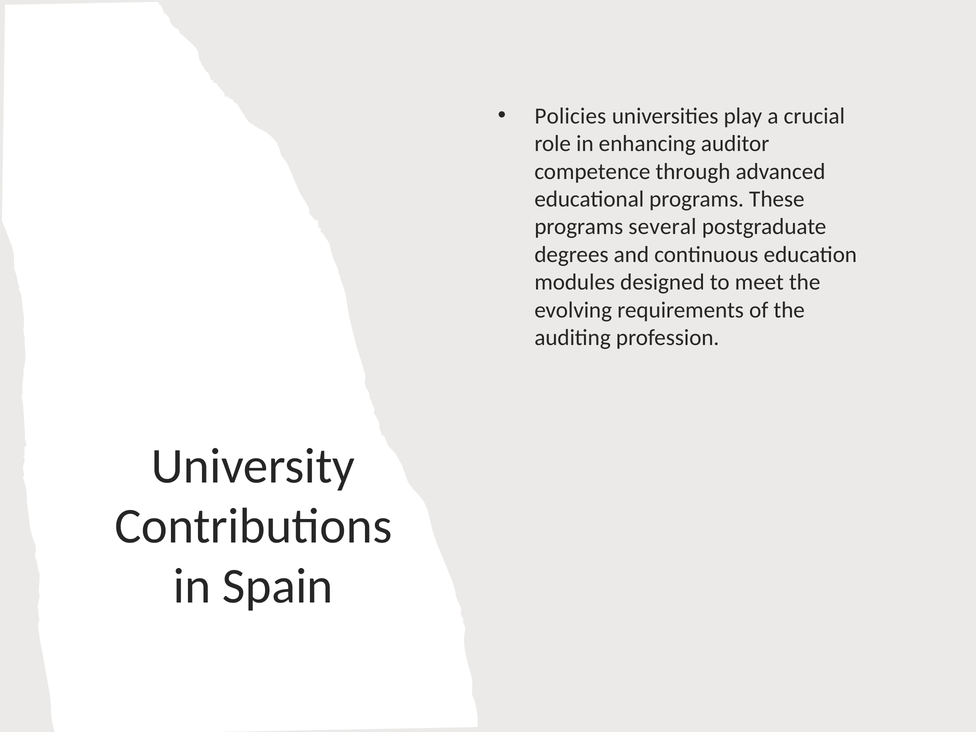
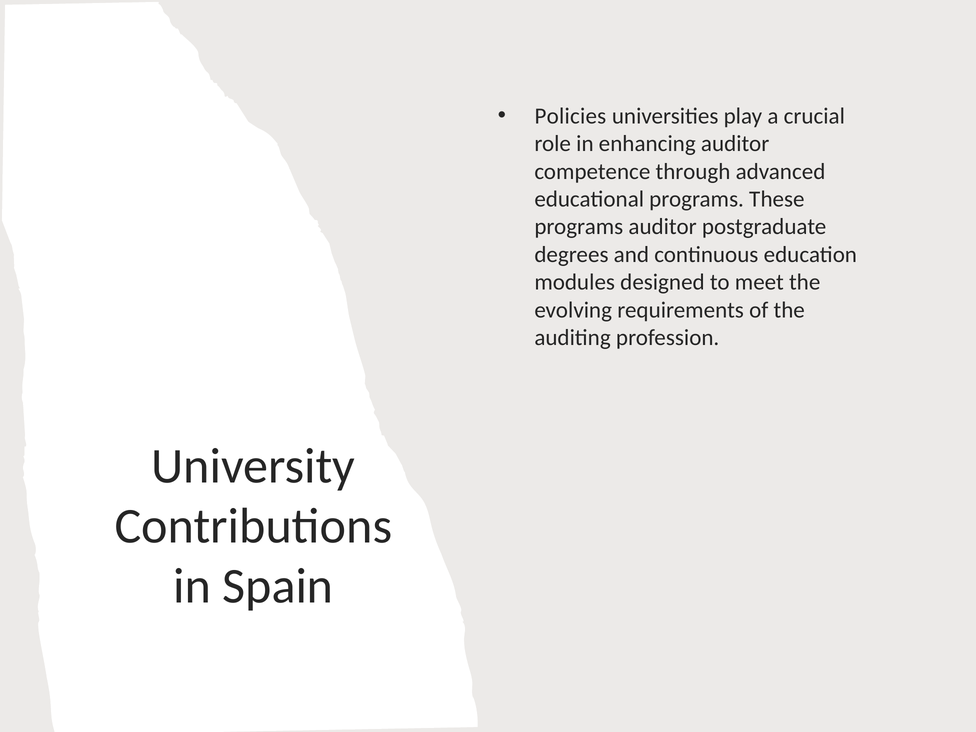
programs several: several -> auditor (663, 227)
